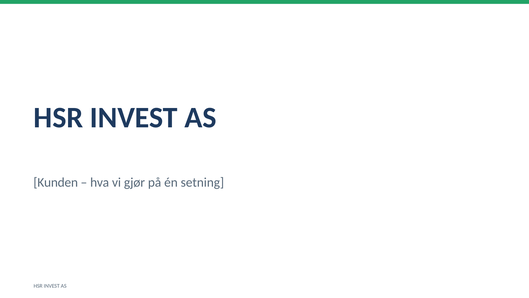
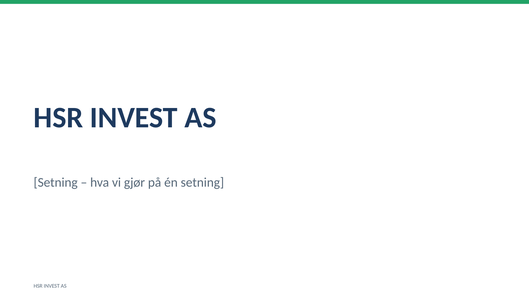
Kunden: Kunden -> Setning (56, 182)
